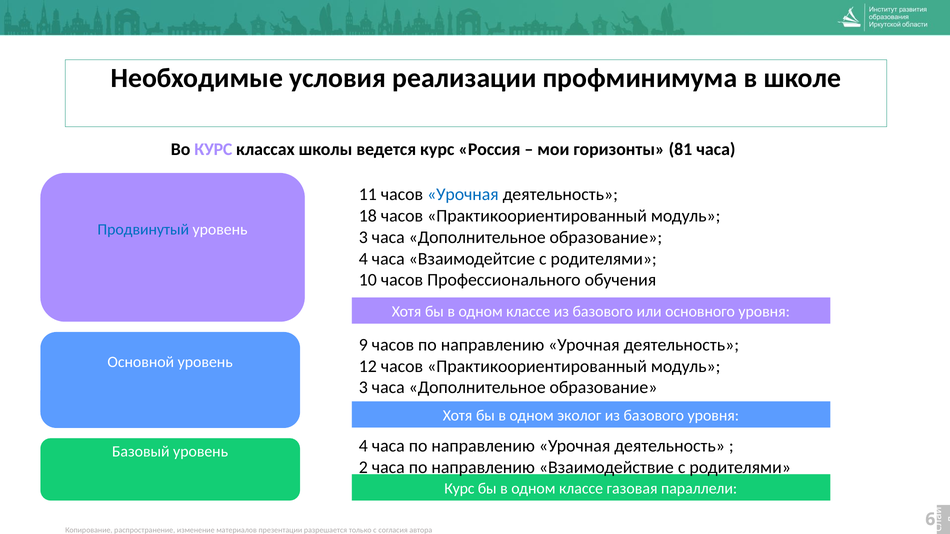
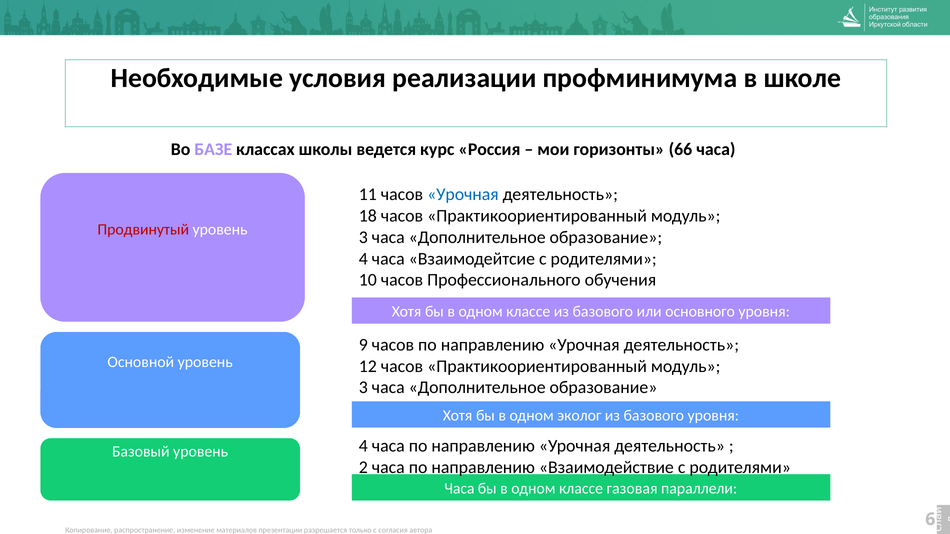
Во КУРС: КУРС -> БАЗЕ (213, 150)
81: 81 -> 66 (680, 150)
Продвинутый colour: blue -> red (143, 230)
Курс: Курс -> Часа (459, 489)
